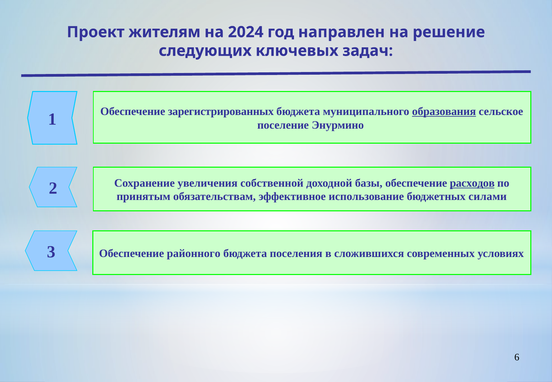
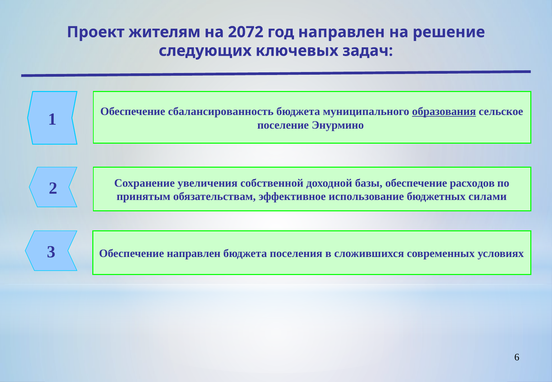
2024: 2024 -> 2072 (246, 32)
зарегистрированных: зарегистрированных -> сбалансированность (221, 111)
расходов underline: present -> none (472, 183)
Обеспечение районного: районного -> направлен (194, 254)
